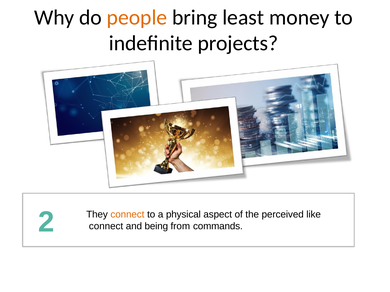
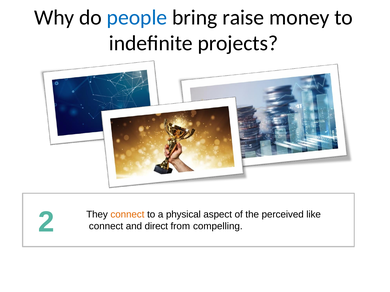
people colour: orange -> blue (137, 17)
least: least -> raise (243, 17)
being: being -> direct (156, 227)
commands: commands -> compelling (218, 227)
